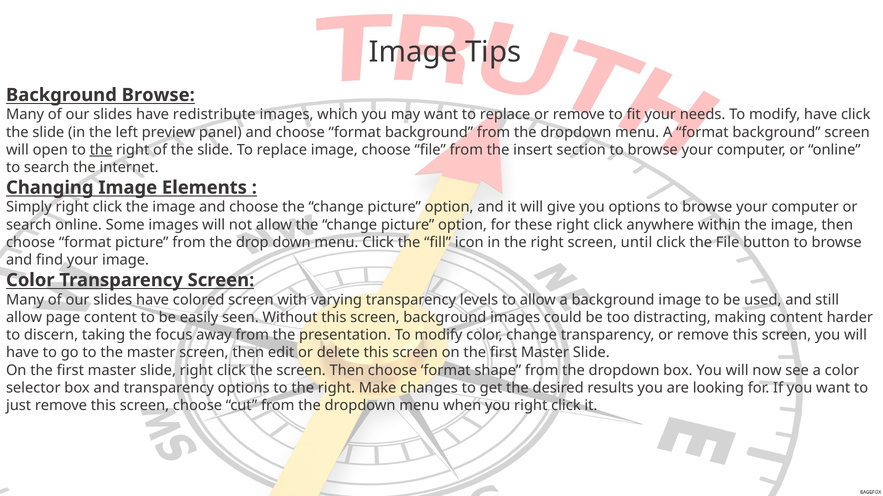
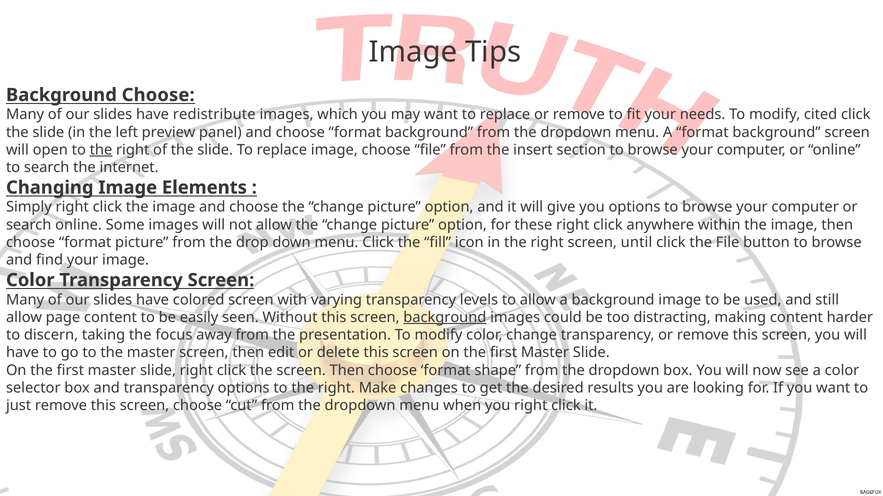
Background Browse: Browse -> Choose (158, 95)
modify have: have -> cited (821, 115)
background underline: none -> present (445, 318)
